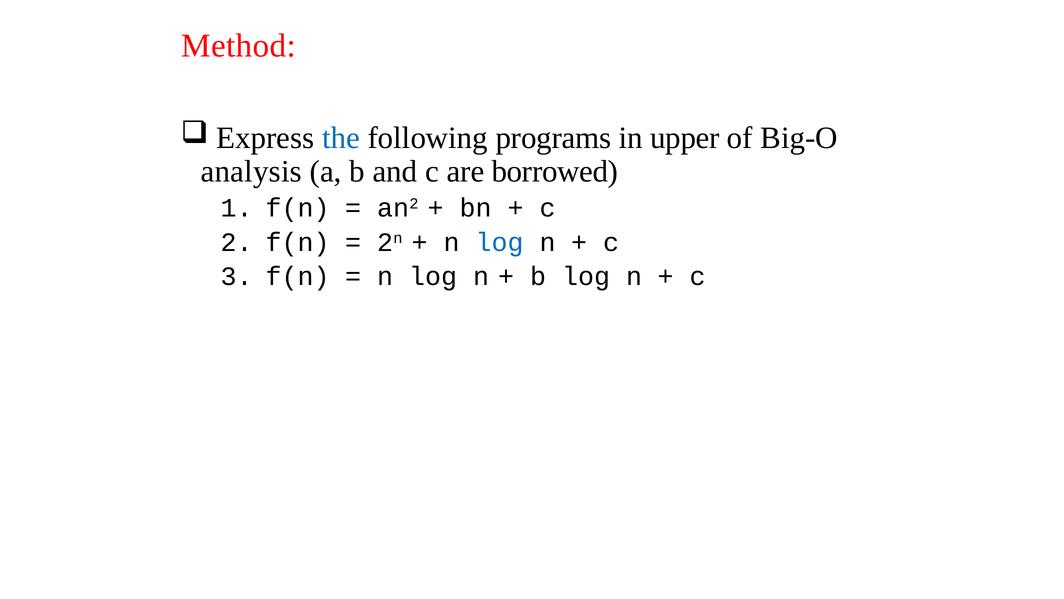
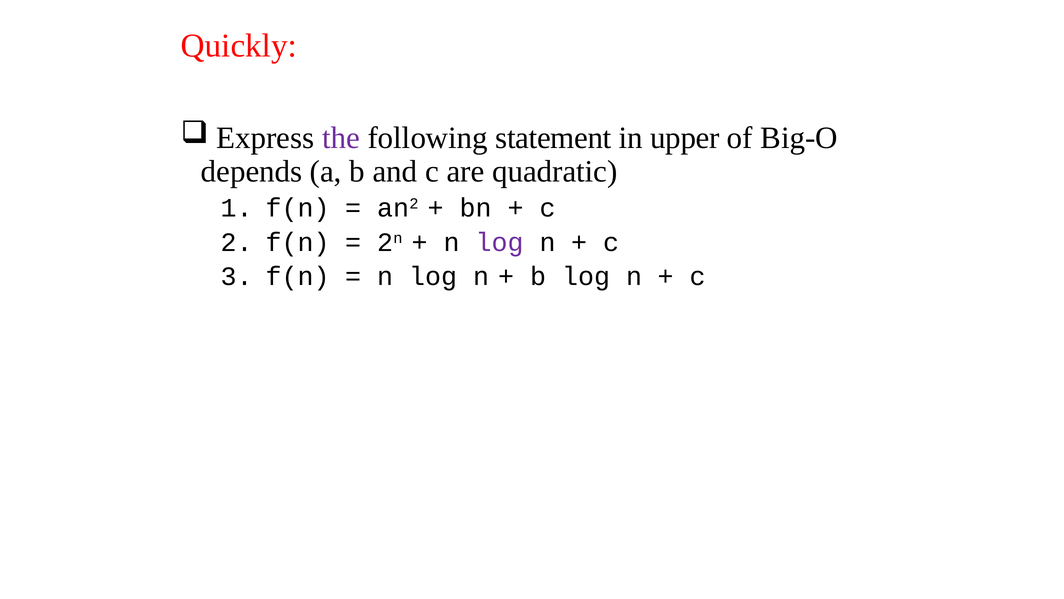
Method: Method -> Quickly (239, 46)
the colour: blue -> purple (341, 138)
programs: programs -> statement (553, 138)
analysis: analysis -> depends (252, 171)
borrowed: borrowed -> quadratic (555, 171)
log colour: blue -> purple (500, 242)
